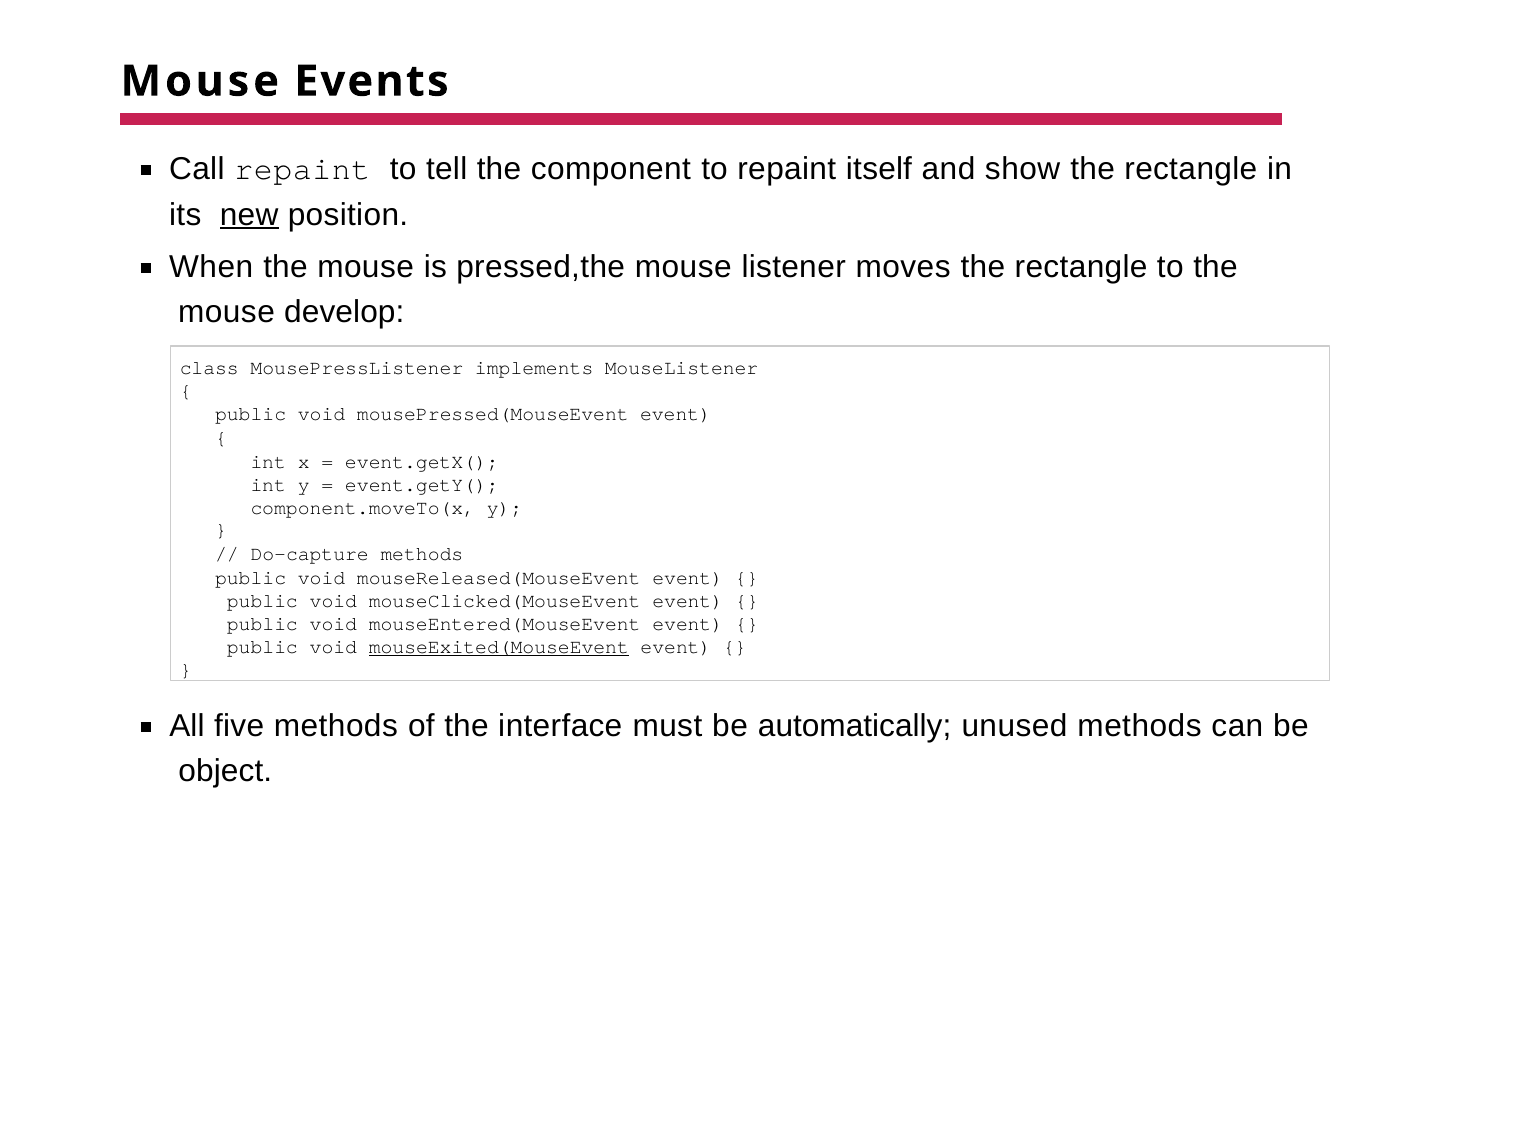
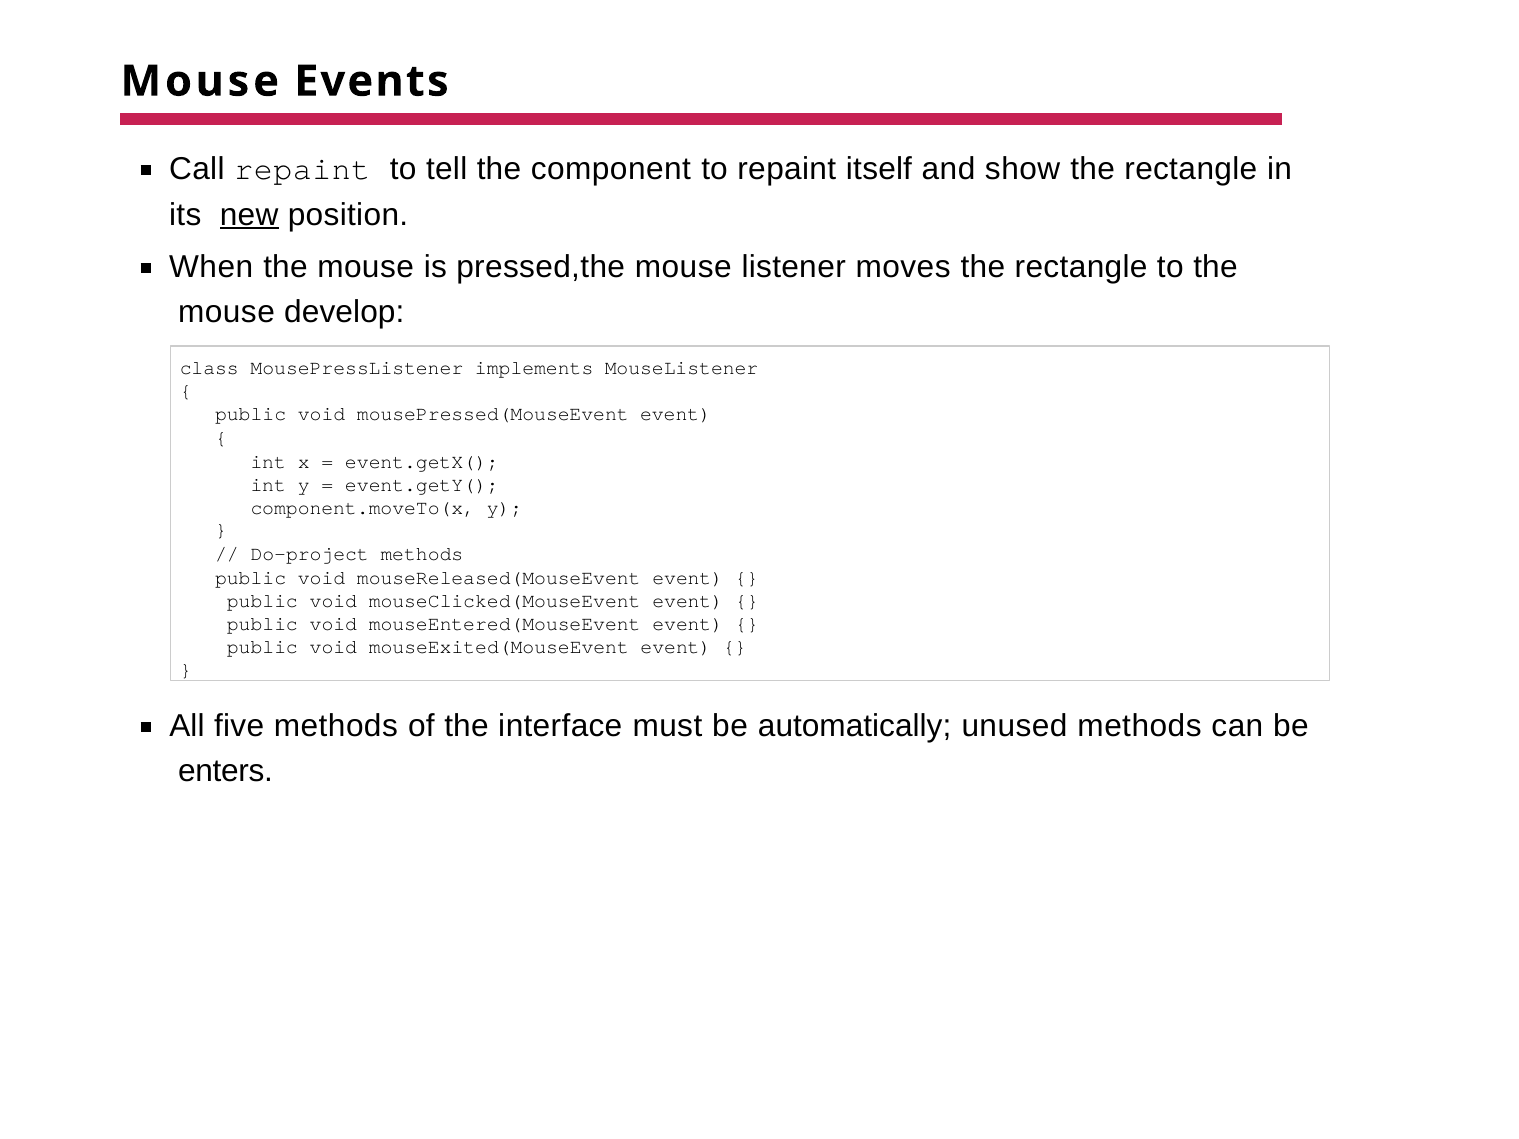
Do-capture: Do-capture -> Do-project (310, 554)
mouseExited(MouseEvent underline: present -> none (499, 647)
object: object -> enters (226, 771)
